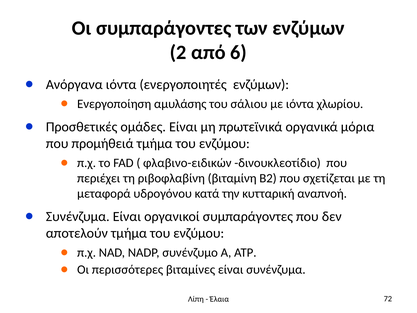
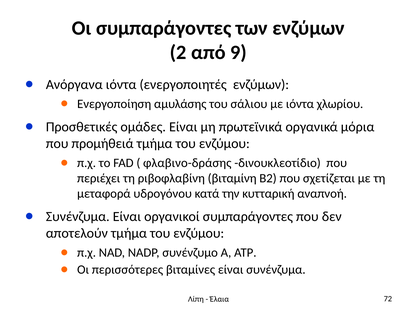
6: 6 -> 9 (239, 53)
φλαβινο-ειδικών: φλαβινο-ειδικών -> φλαβινο-δράσης (187, 163)
